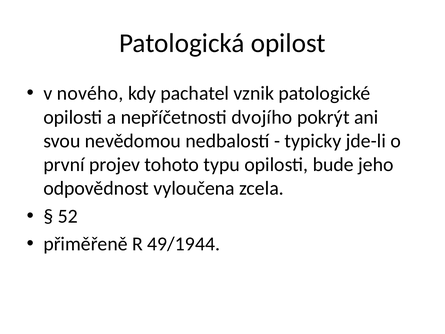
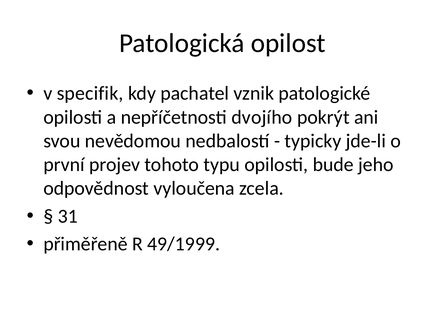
nového: nového -> specifik (90, 93)
52: 52 -> 31 (68, 216)
49/1944: 49/1944 -> 49/1999 (184, 244)
